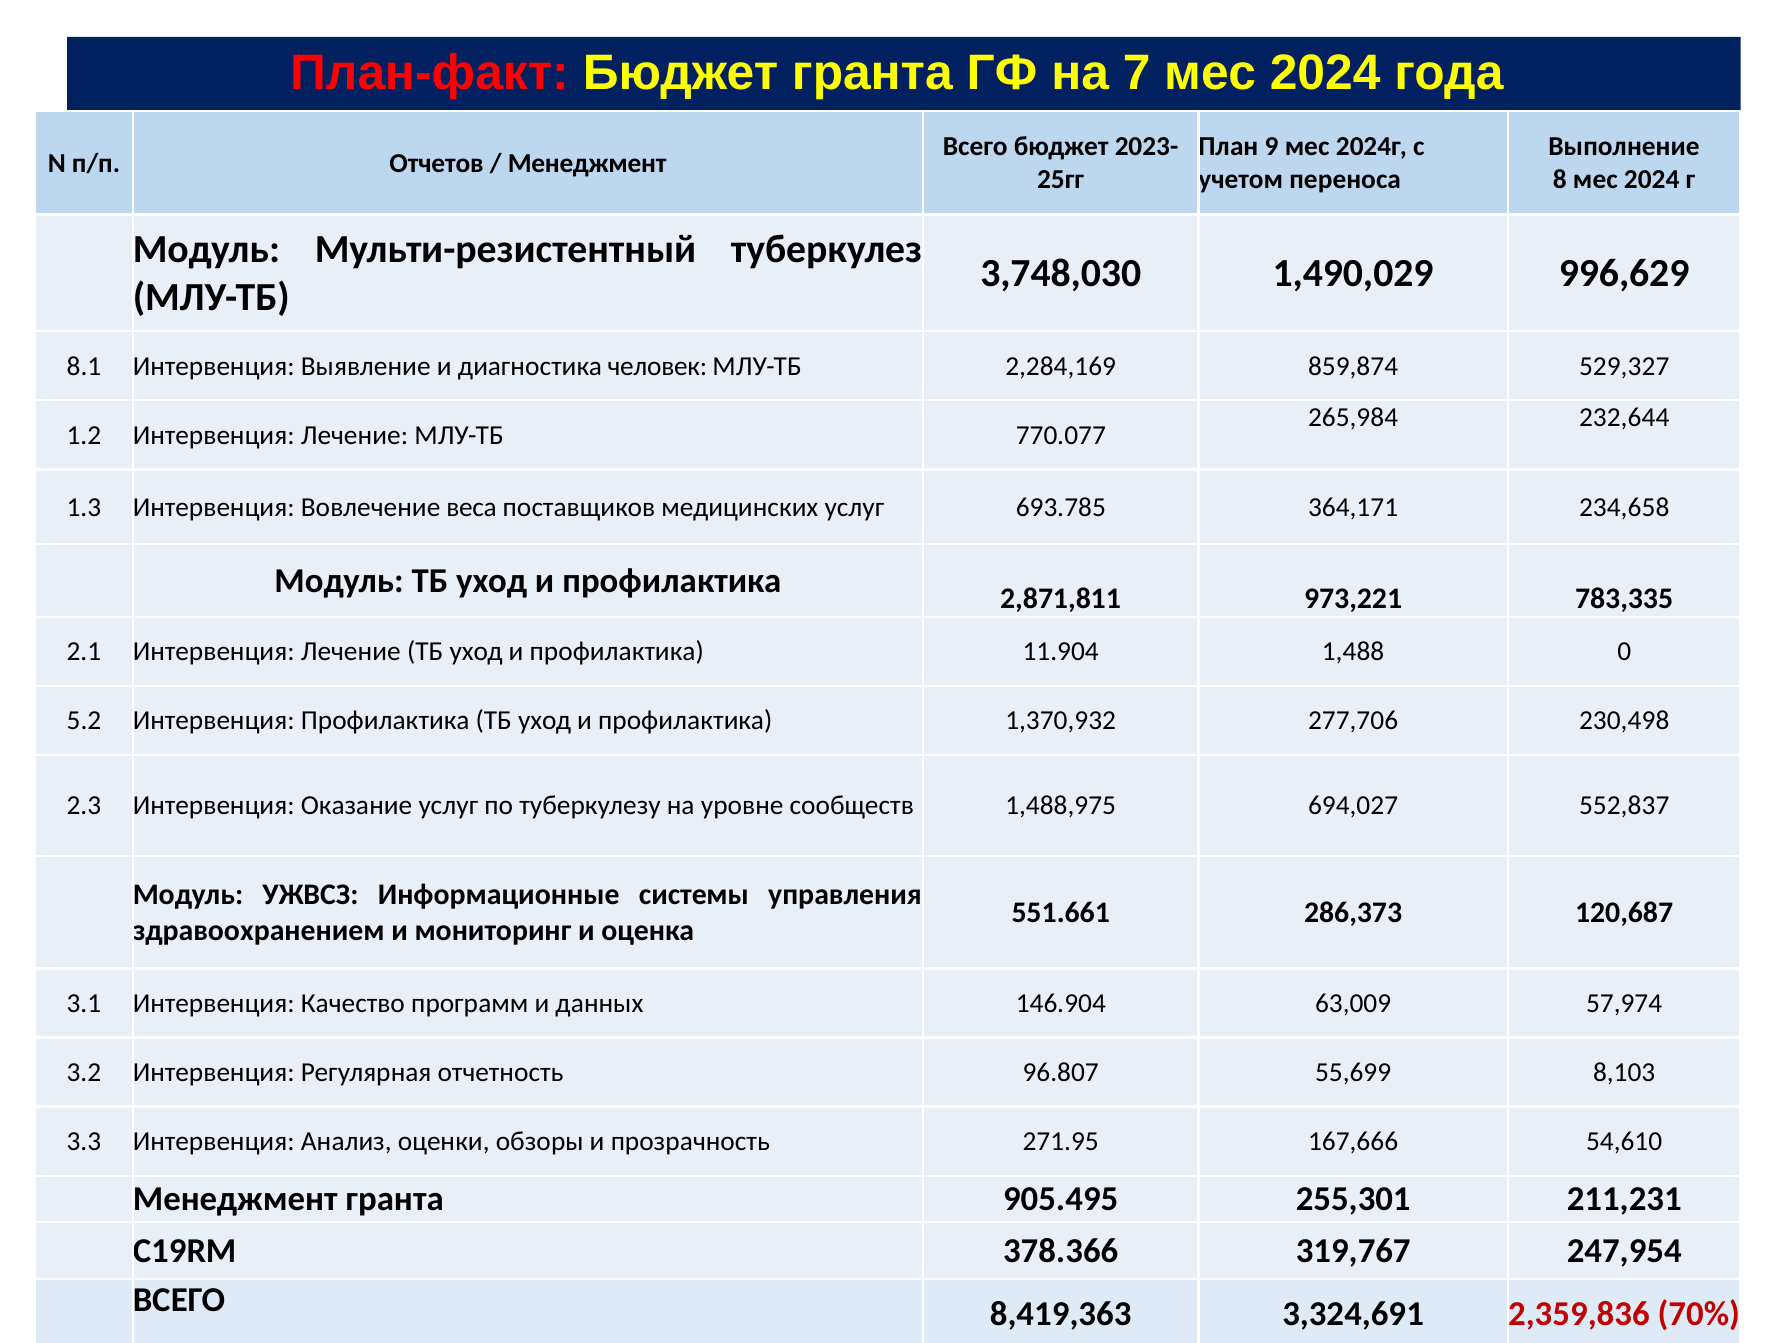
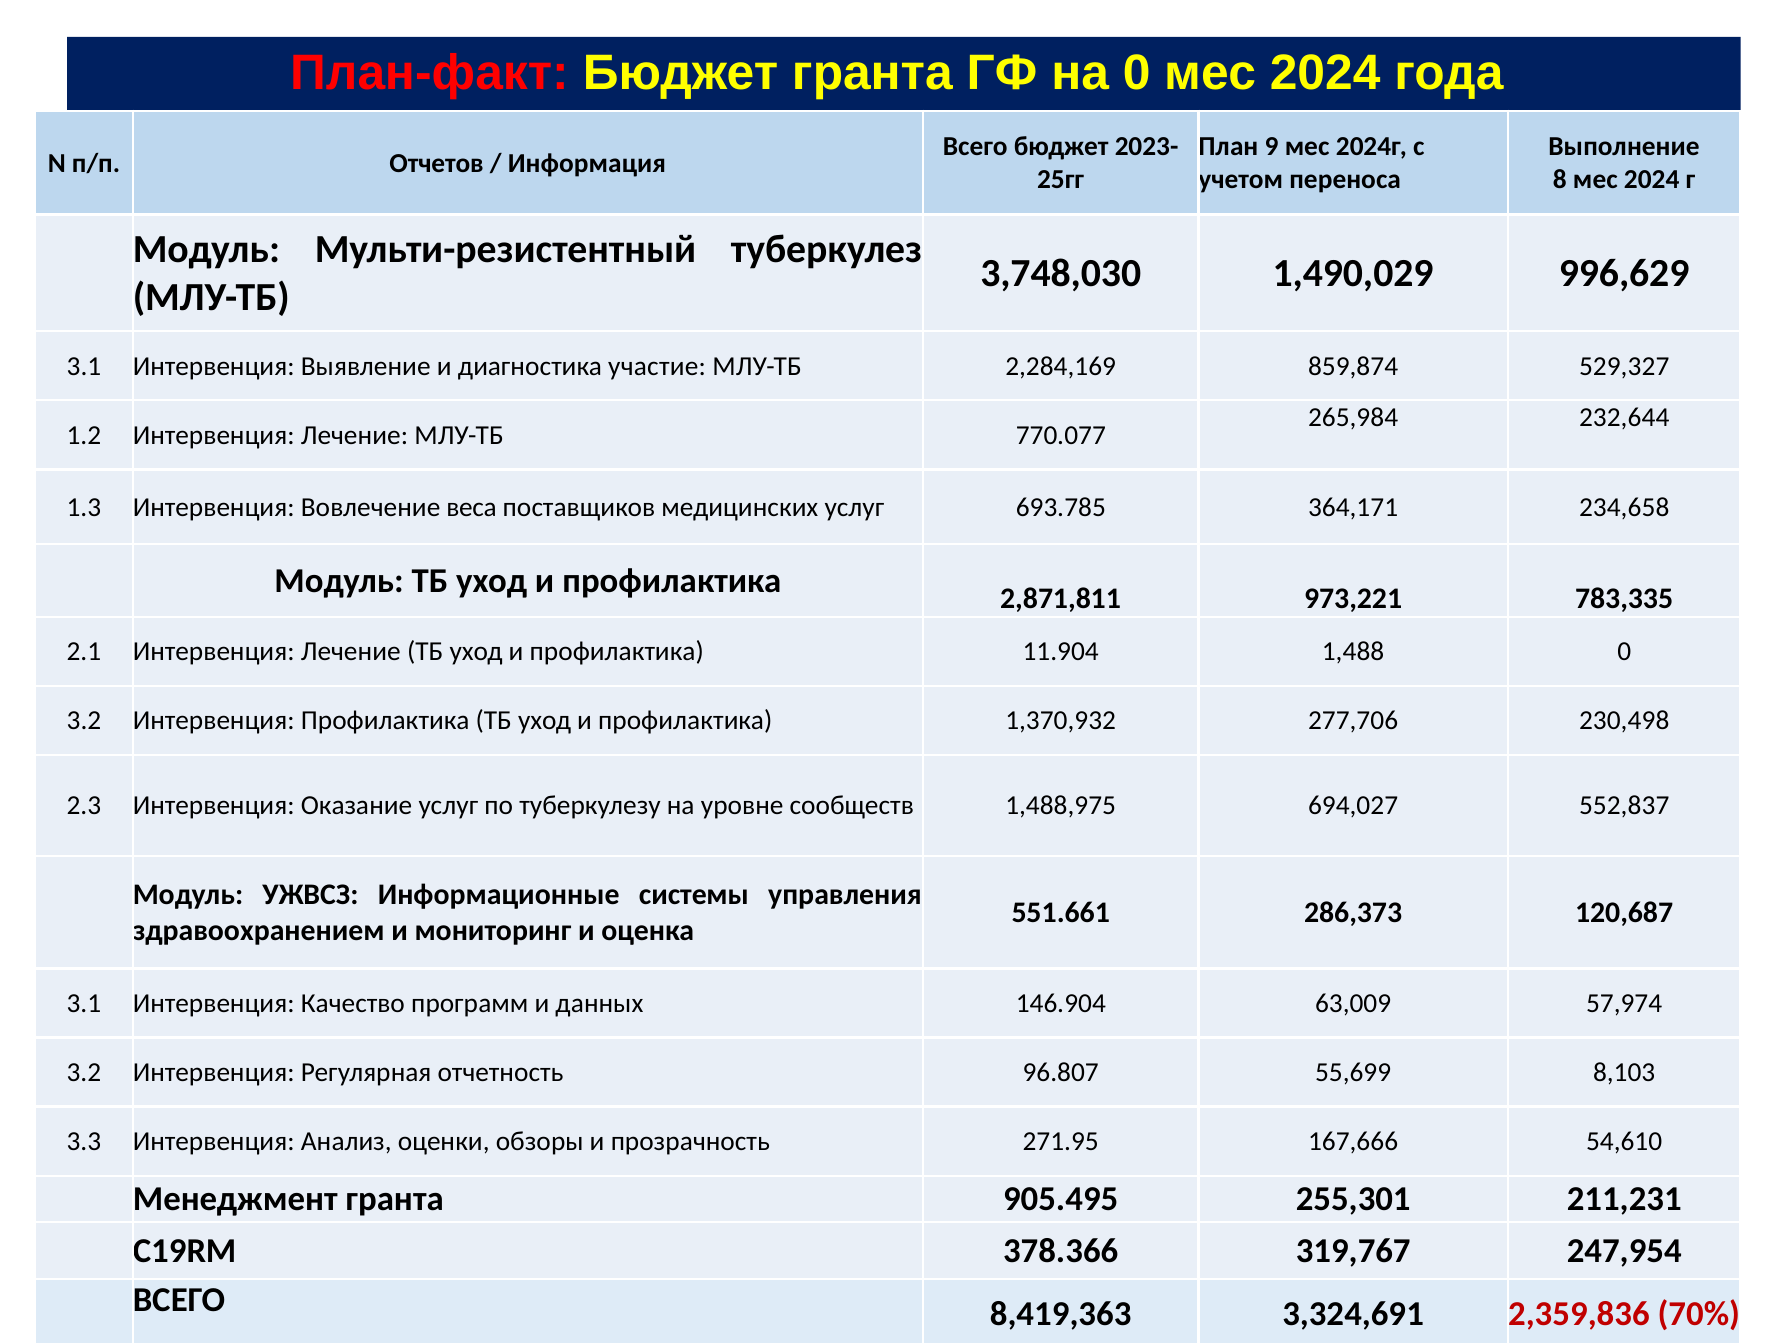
на 7: 7 -> 0 (1137, 74)
Менеджмент: Менеджмент -> Информация (587, 163)
8.1: 8.1 -> 3.1 (84, 366)
человек: человек -> участие (657, 366)
5.2: 5.2 -> 3.2 (84, 720)
